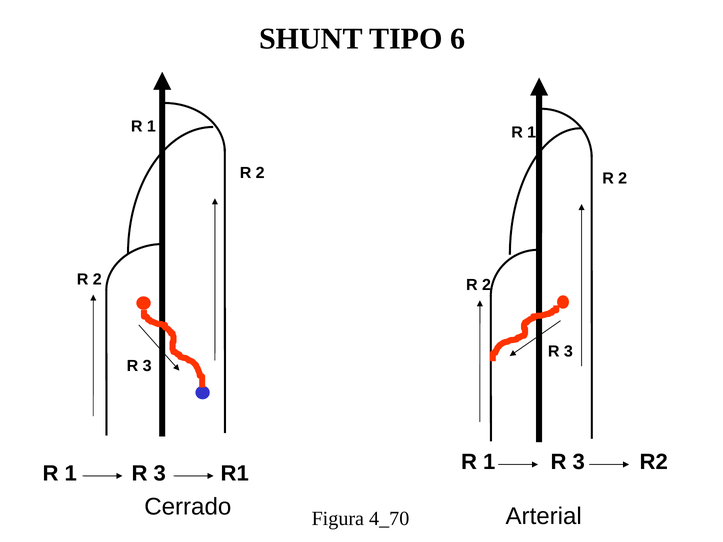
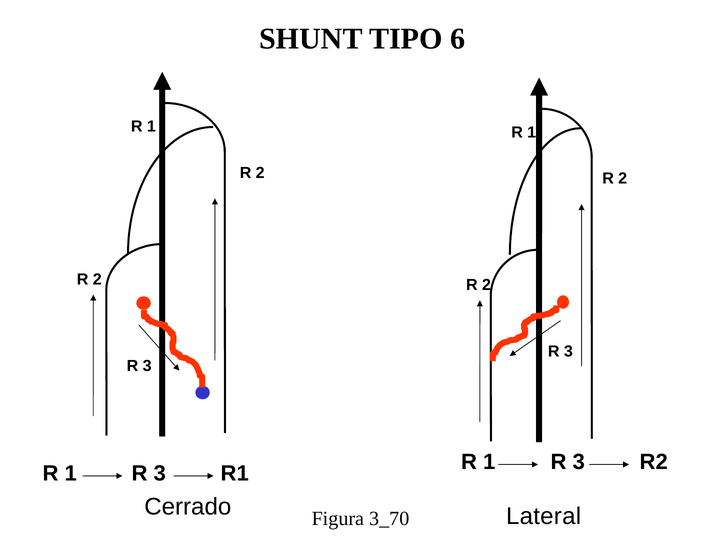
Arterial: Arterial -> Lateral (544, 517)
4_70: 4_70 -> 3_70 (389, 519)
